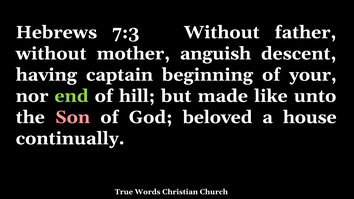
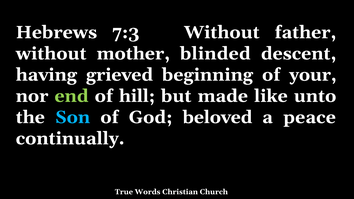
anguish: anguish -> blinded (215, 54)
captain: captain -> grieved (120, 75)
Son colour: pink -> light blue (73, 117)
house: house -> peace (310, 117)
